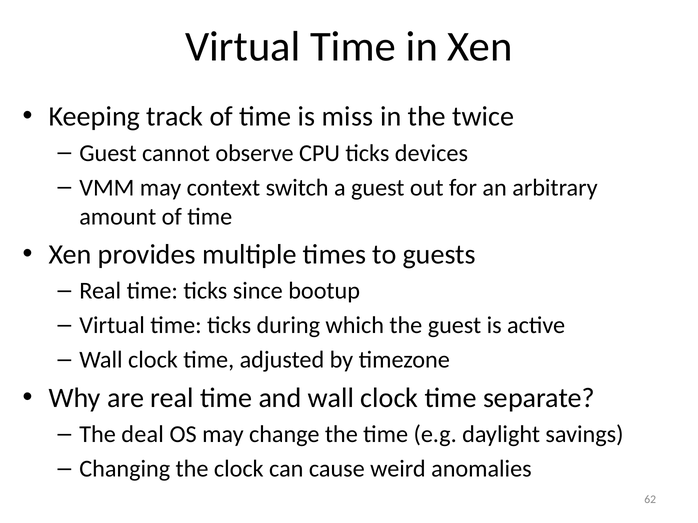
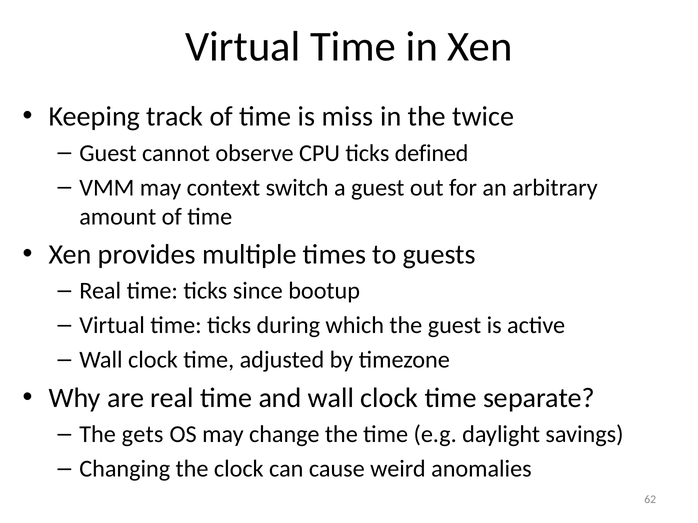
devices: devices -> defined (432, 153)
deal: deal -> gets (143, 435)
